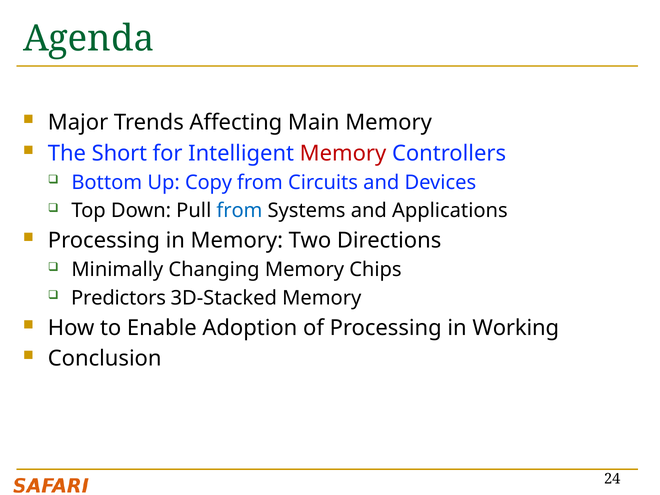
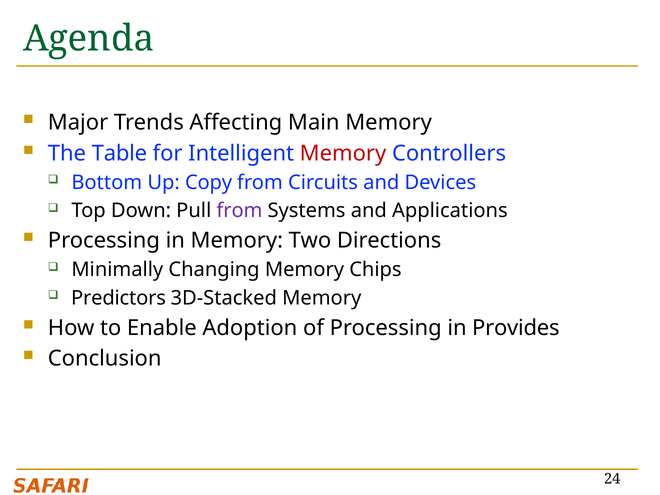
Short: Short -> Table (119, 153)
from colour: blue -> purple (239, 211)
Working: Working -> Provides (516, 328)
